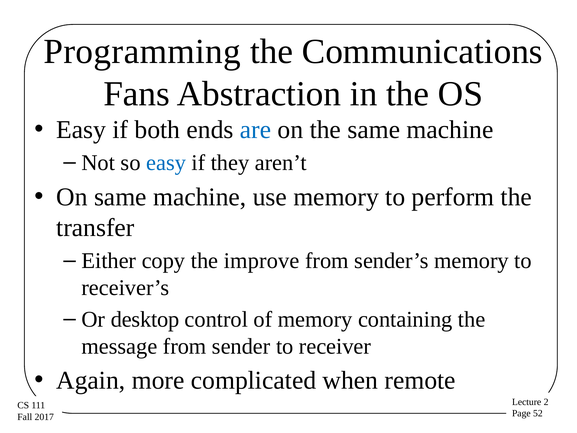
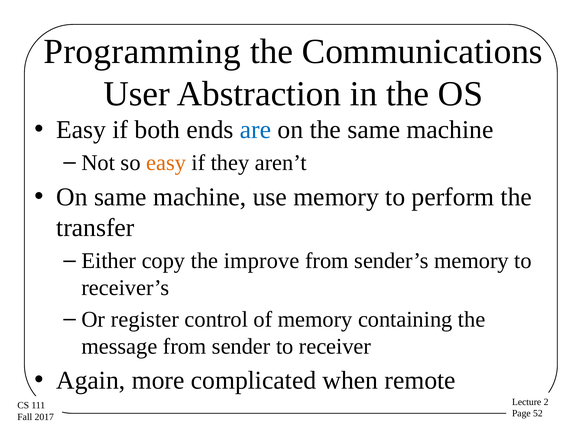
Fans: Fans -> User (137, 94)
easy colour: blue -> orange (166, 163)
desktop: desktop -> register (145, 319)
